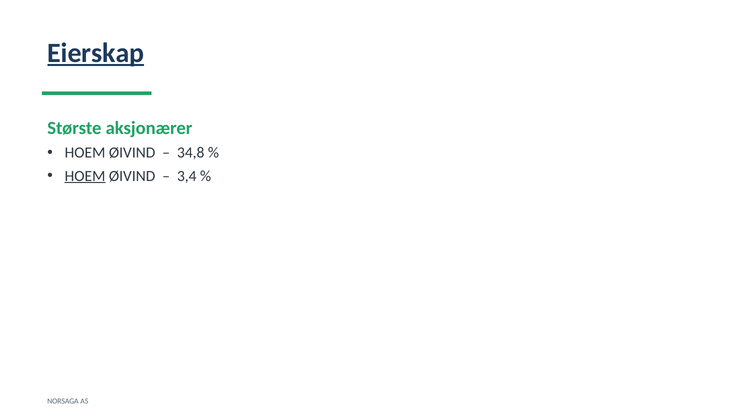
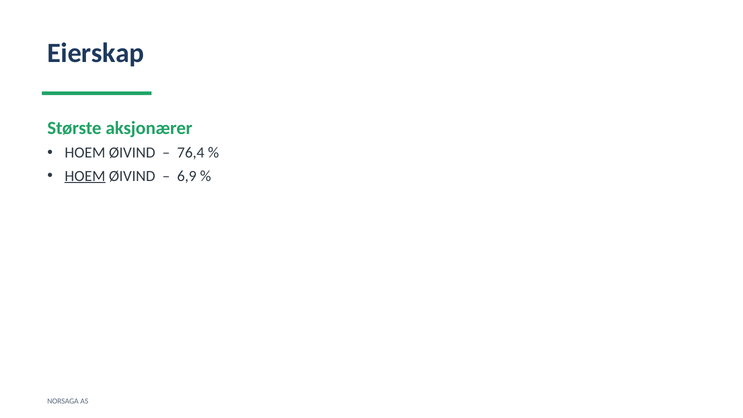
Eierskap underline: present -> none (96, 53)
34,8: 34,8 -> 76,4 (191, 153)
3,4: 3,4 -> 6,9 (187, 176)
